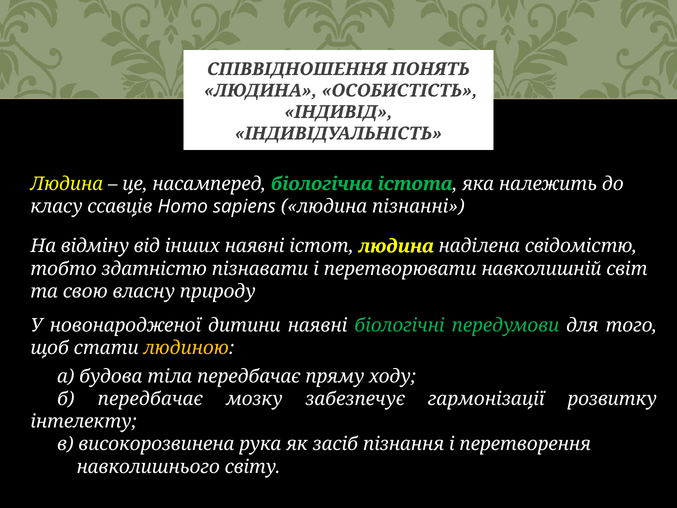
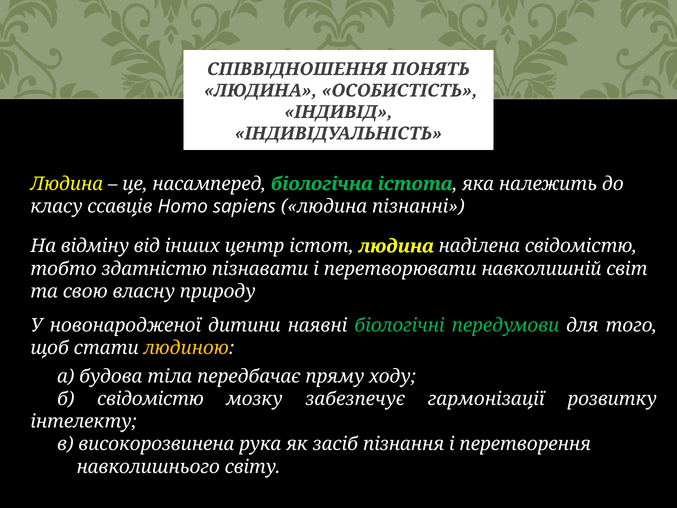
інших наявні: наявні -> центр (255, 246)
б передбачає: передбачає -> свідомістю (151, 399)
